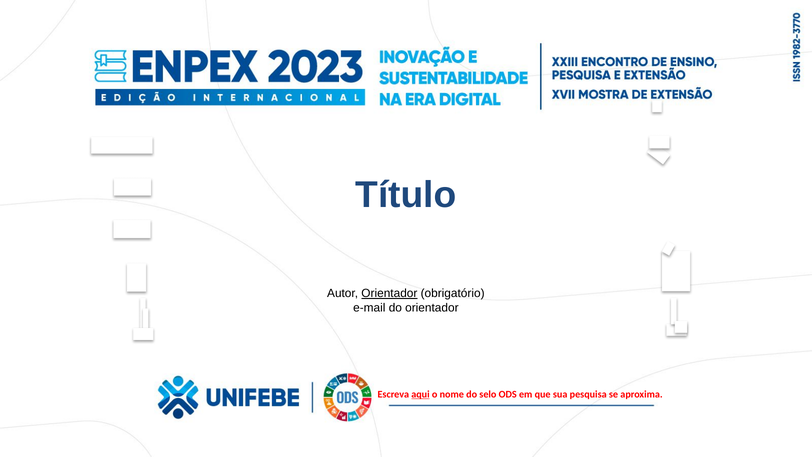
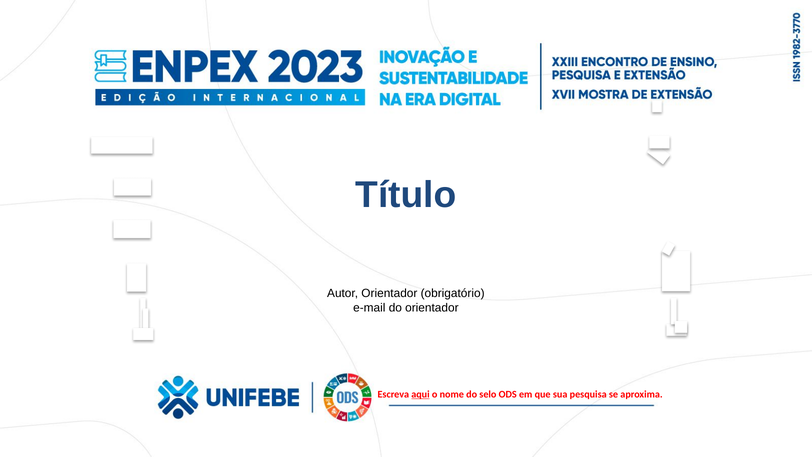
Orientador underline: present -> none (389, 293)
